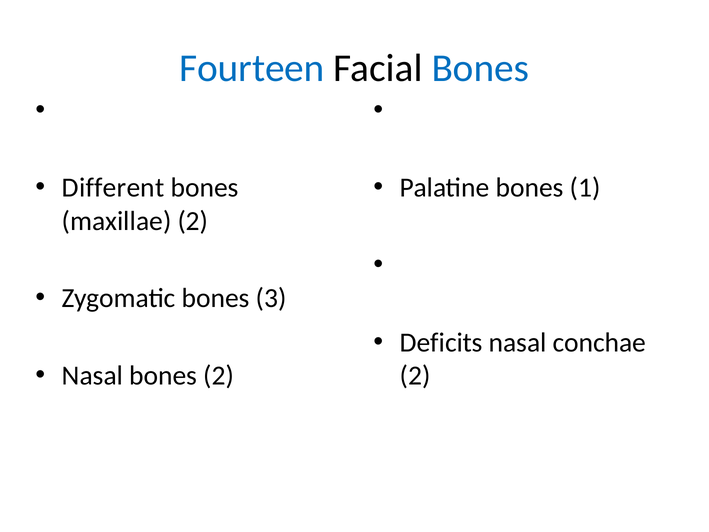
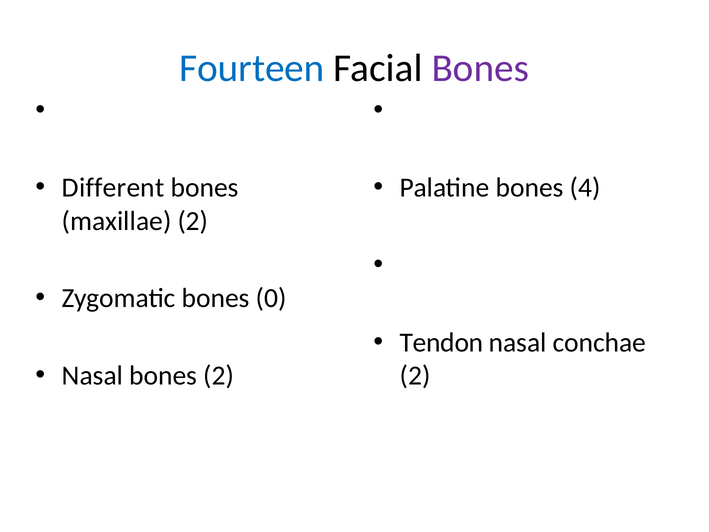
Bones colour: blue -> purple (480, 68)
1: 1 -> 4 (585, 188)
3: 3 -> 0 (271, 298)
Deficits: Deficits -> Tendon (441, 342)
